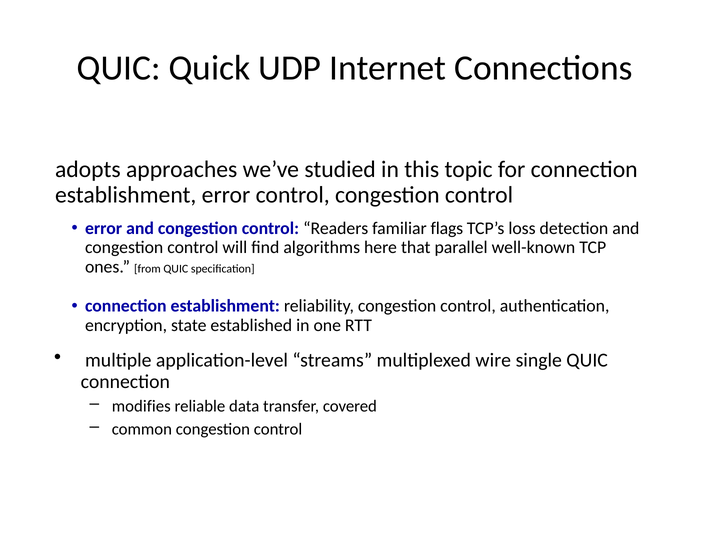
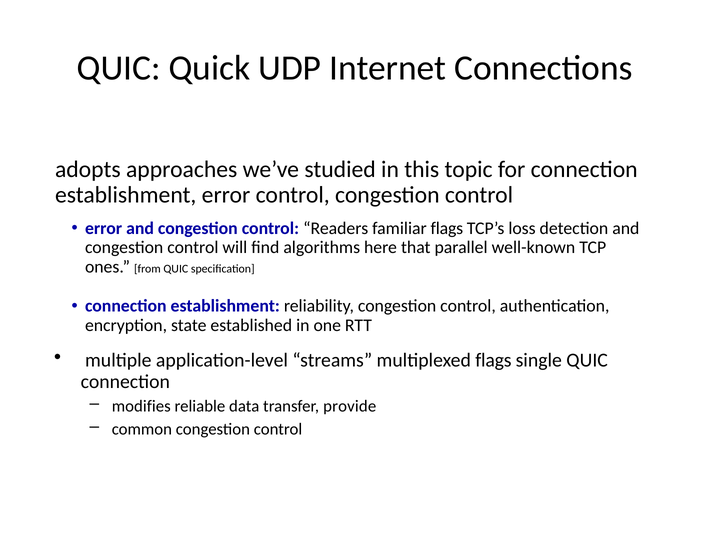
multiplexed wire: wire -> flags (493, 360)
covered: covered -> provide (350, 406)
